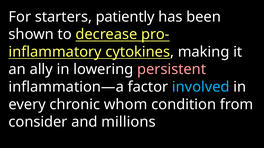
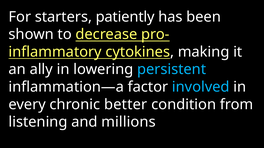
persistent colour: pink -> light blue (172, 70)
whom: whom -> better (126, 105)
consider: consider -> listening (38, 122)
